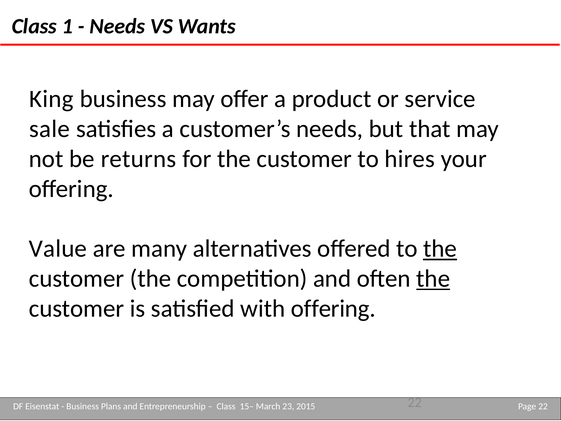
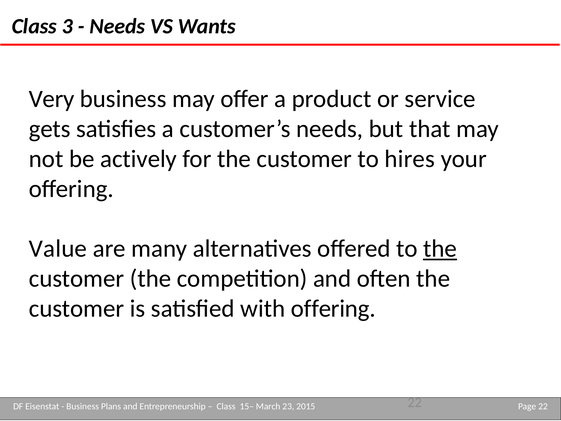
1: 1 -> 3 (67, 26)
King: King -> Very (52, 99)
sale: sale -> gets (50, 129)
returns: returns -> actively (139, 159)
the underline: present -> none (433, 278)
